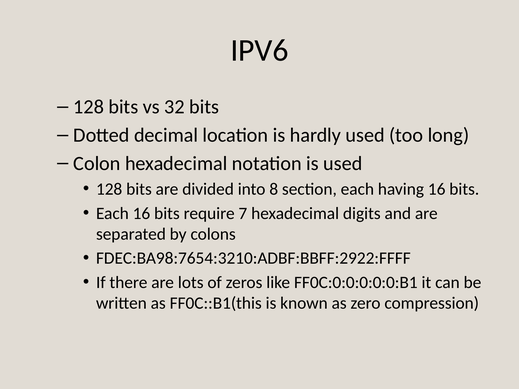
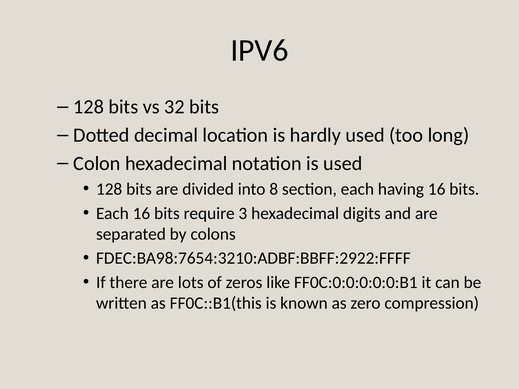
7: 7 -> 3 (243, 213)
